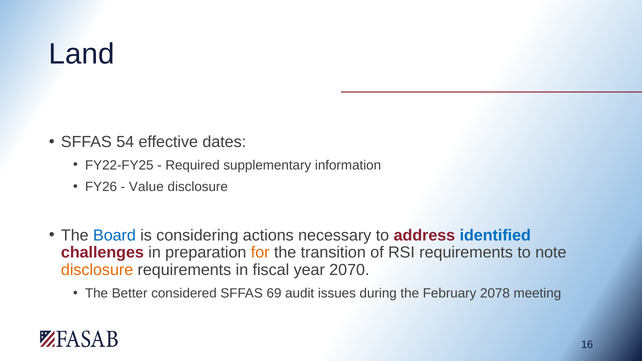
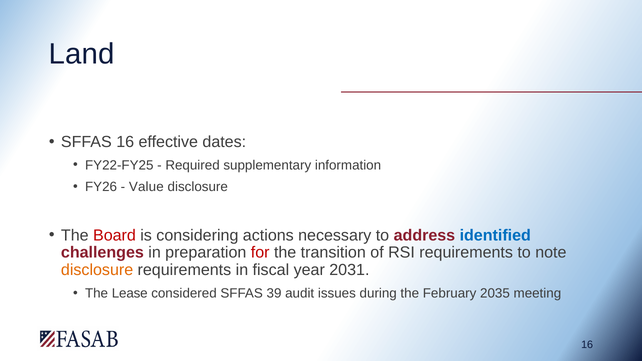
SFFAS 54: 54 -> 16 (125, 142)
Board colour: blue -> red (114, 235)
for colour: orange -> red (260, 253)
2070: 2070 -> 2031 (349, 270)
Better: Better -> Lease (130, 293)
69: 69 -> 39 (274, 293)
2078: 2078 -> 2035 (495, 293)
